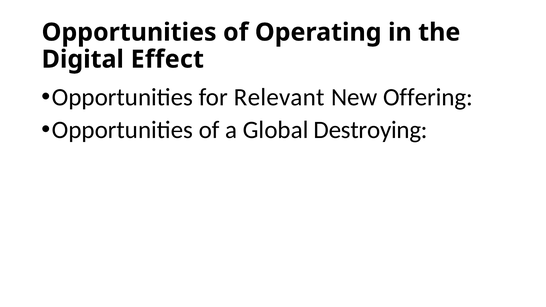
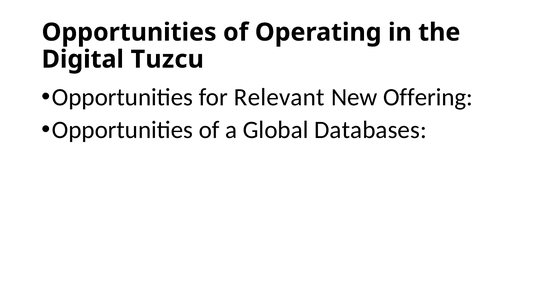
Effect: Effect -> Tuzcu (167, 59)
Destroying: Destroying -> Databases (370, 130)
